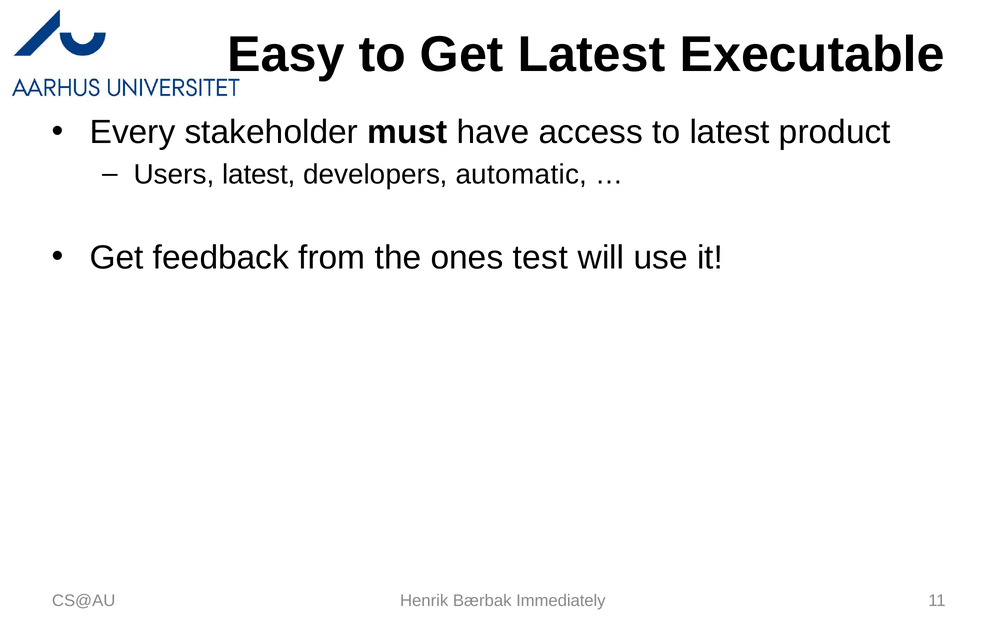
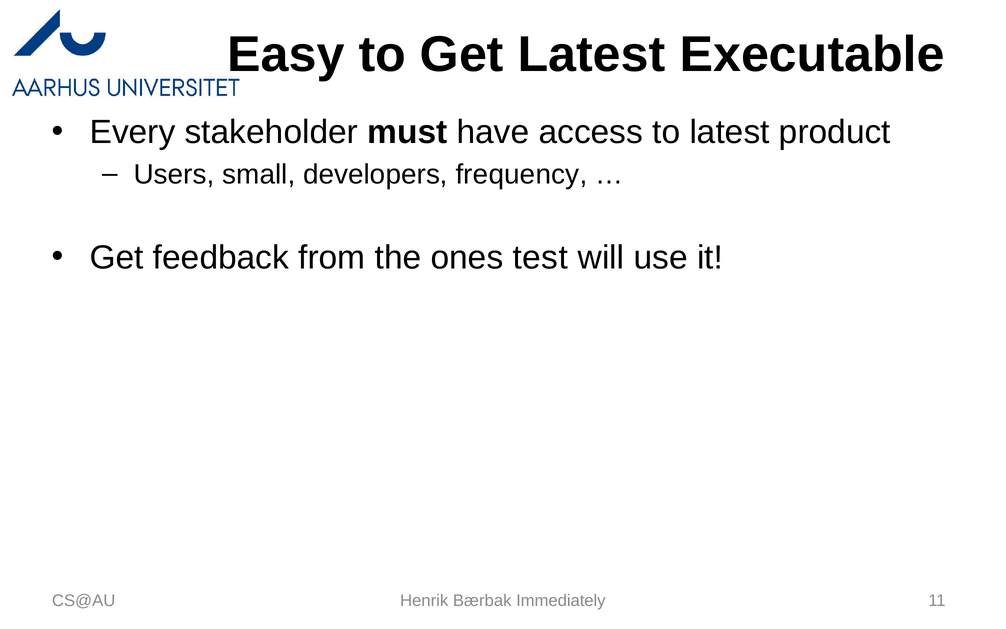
Users latest: latest -> small (259, 174)
automatic: automatic -> frequency (521, 174)
